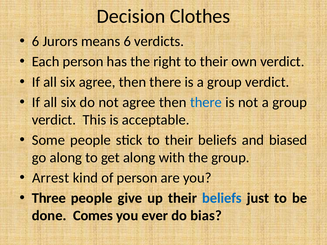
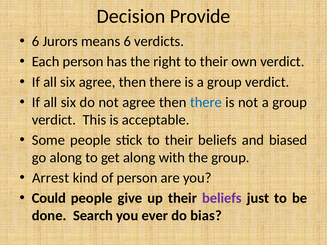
Clothes: Clothes -> Provide (200, 16)
Three: Three -> Could (49, 198)
beliefs colour: blue -> purple (222, 198)
Comes: Comes -> Search (93, 216)
